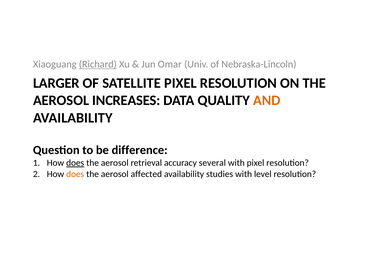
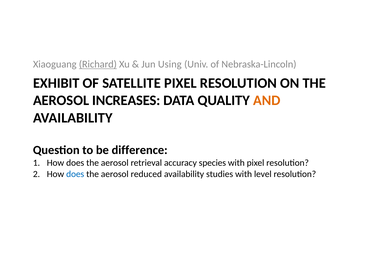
Omar: Omar -> Using (170, 64)
LARGER: LARGER -> EXHIBIT (56, 83)
does underline: present -> none (75, 163)
several: several -> species (212, 163)
does colour: orange -> blue (75, 174)
affected: affected -> reduced (146, 174)
